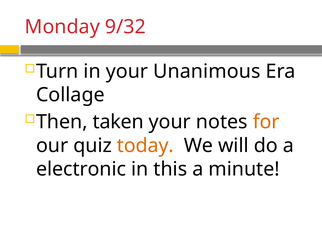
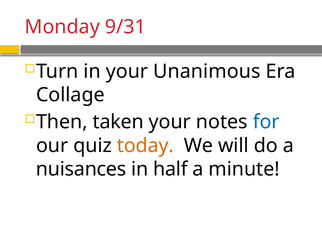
9/32: 9/32 -> 9/31 (125, 27)
for colour: orange -> blue (266, 122)
electronic: electronic -> nuisances (81, 169)
this: this -> half (170, 169)
